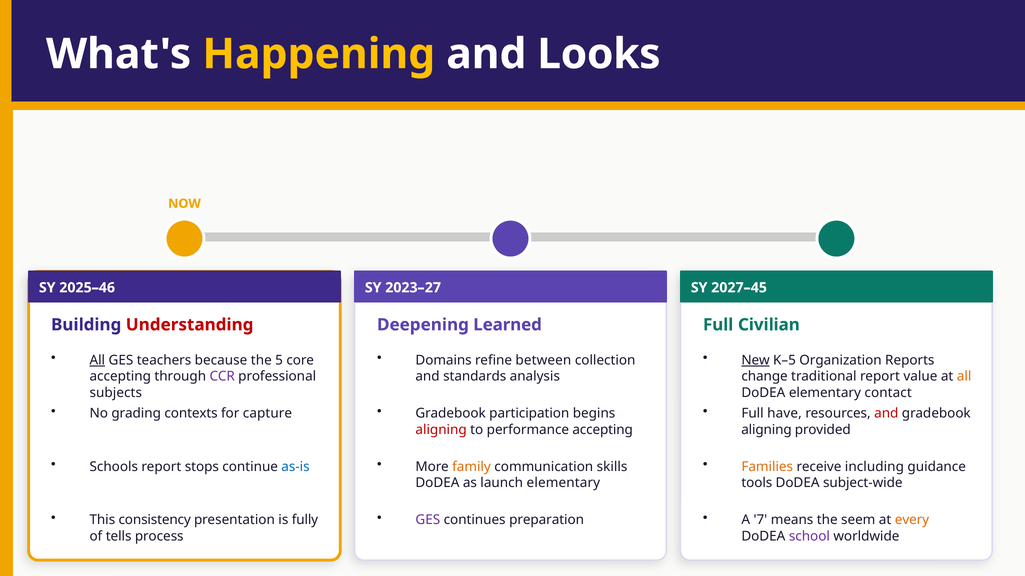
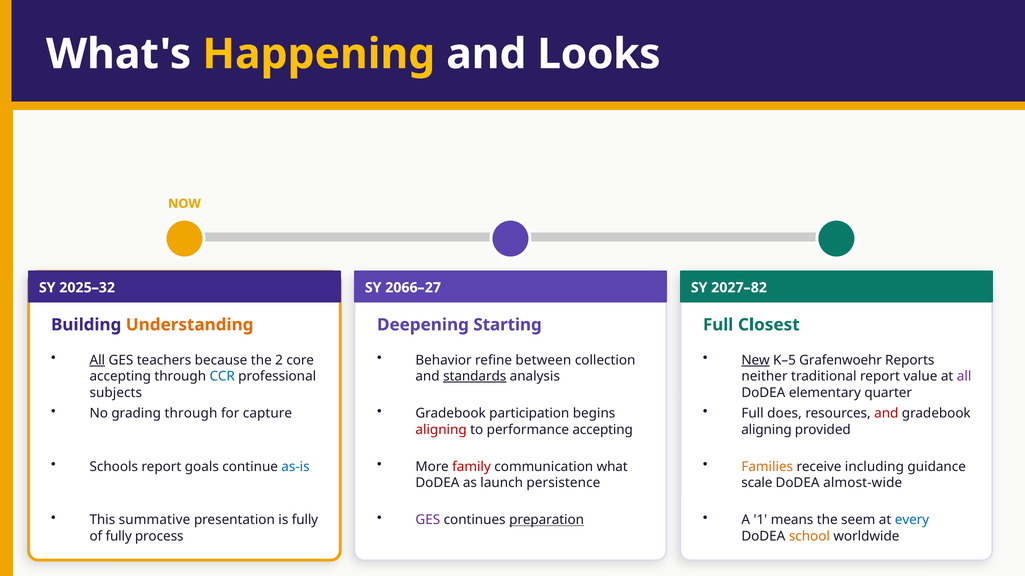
2025–46: 2025–46 -> 2025–32 (87, 288)
2023–27: 2023–27 -> 2066–27 (413, 288)
2027–45: 2027–45 -> 2027–82 (739, 288)
Understanding colour: red -> orange (190, 325)
Learned: Learned -> Starting (508, 325)
Civilian: Civilian -> Closest (769, 325)
5: 5 -> 2 (279, 361)
Domains: Domains -> Behavior (444, 361)
Organization: Organization -> Grafenwoehr (841, 361)
CCR colour: purple -> blue (222, 377)
standards underline: none -> present (475, 377)
change: change -> neither (765, 377)
all colour: orange -> purple (964, 377)
contact: contact -> quarter (888, 393)
grading contexts: contexts -> through (191, 414)
have: have -> does (784, 414)
stops: stops -> goals (202, 467)
family colour: orange -> red (472, 467)
skills: skills -> what (612, 467)
launch elementary: elementary -> persistence (563, 483)
tools: tools -> scale (757, 483)
subject-wide: subject-wide -> almost-wide (863, 483)
consistency: consistency -> summative (155, 520)
preparation underline: none -> present (547, 520)
7: 7 -> 1 (760, 520)
every colour: orange -> blue (912, 520)
of tells: tells -> fully (119, 537)
school colour: purple -> orange (809, 537)
